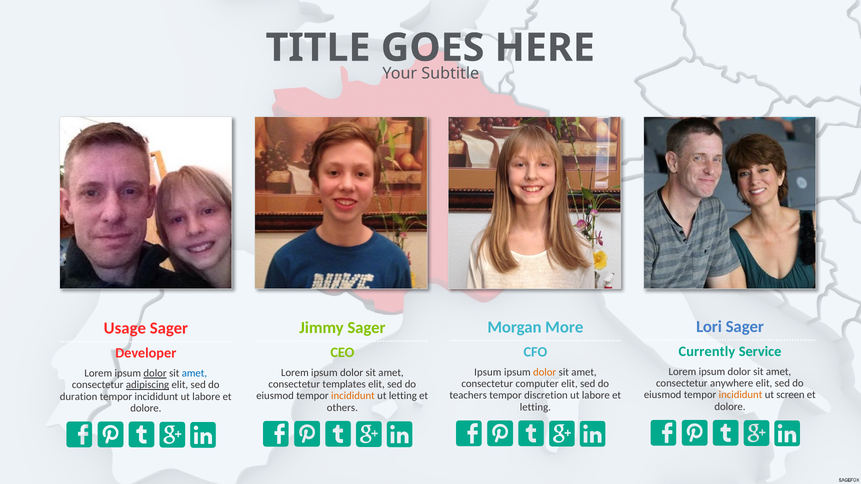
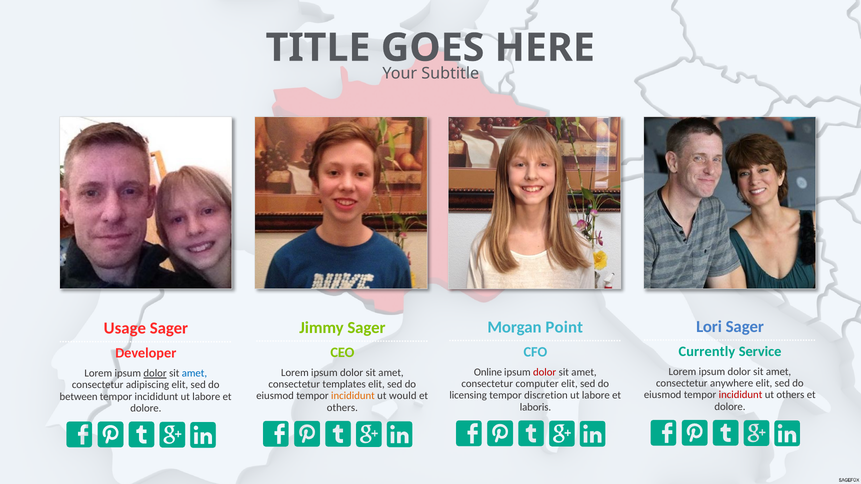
More: More -> Point (564, 327)
Ipsum: Ipsum -> Online (488, 372)
dolor colour: orange -> red (545, 372)
adipiscing underline: present -> none (148, 385)
incididunt colour: orange -> red (741, 395)
ut screen: screen -> others (790, 395)
teachers: teachers -> licensing (468, 396)
ut letting: letting -> would (403, 396)
duration: duration -> between (79, 397)
letting: letting -> laboris (535, 407)
